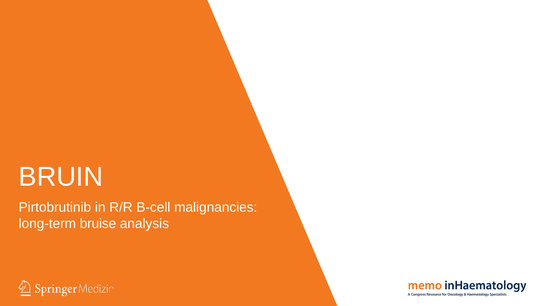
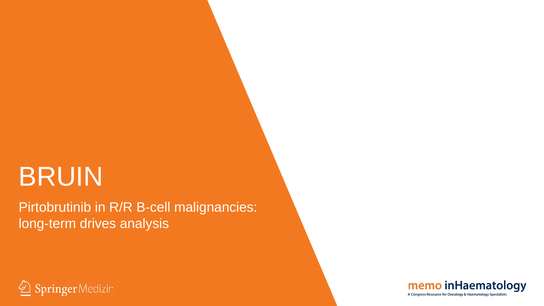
bruise: bruise -> drives (98, 224)
